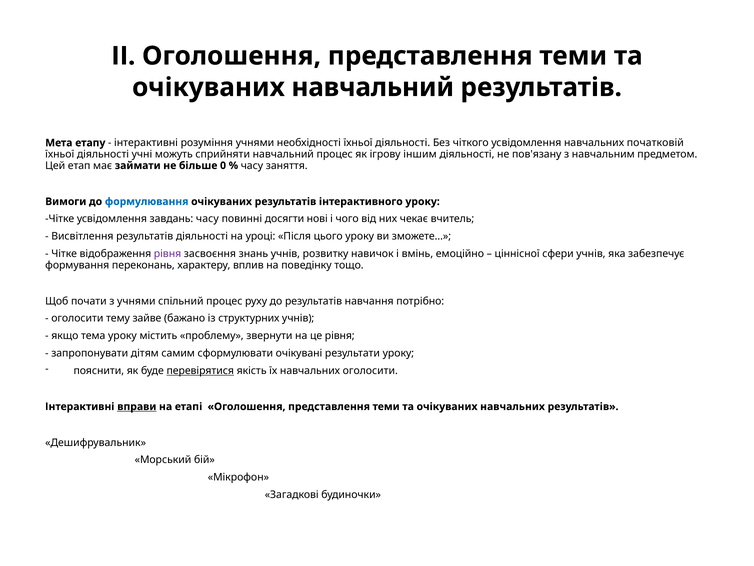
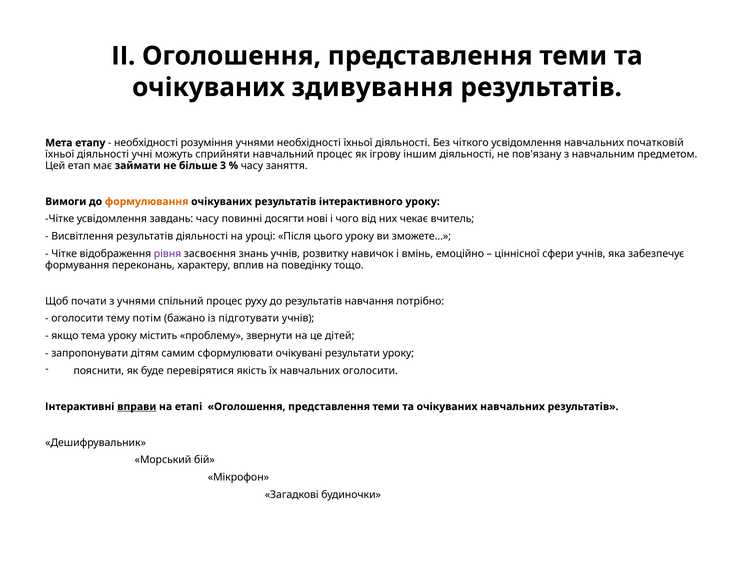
очікуваних навчальний: навчальний -> здивування (372, 87)
інтерактивні: інтерактивні -> необхідності (146, 143)
0: 0 -> 3 (223, 165)
формулювання colour: blue -> orange (147, 201)
зайве: зайве -> потім (147, 318)
структурних: структурних -> підготувати (249, 318)
це рівня: рівня -> дітей (340, 336)
перевірятися underline: present -> none (200, 370)
